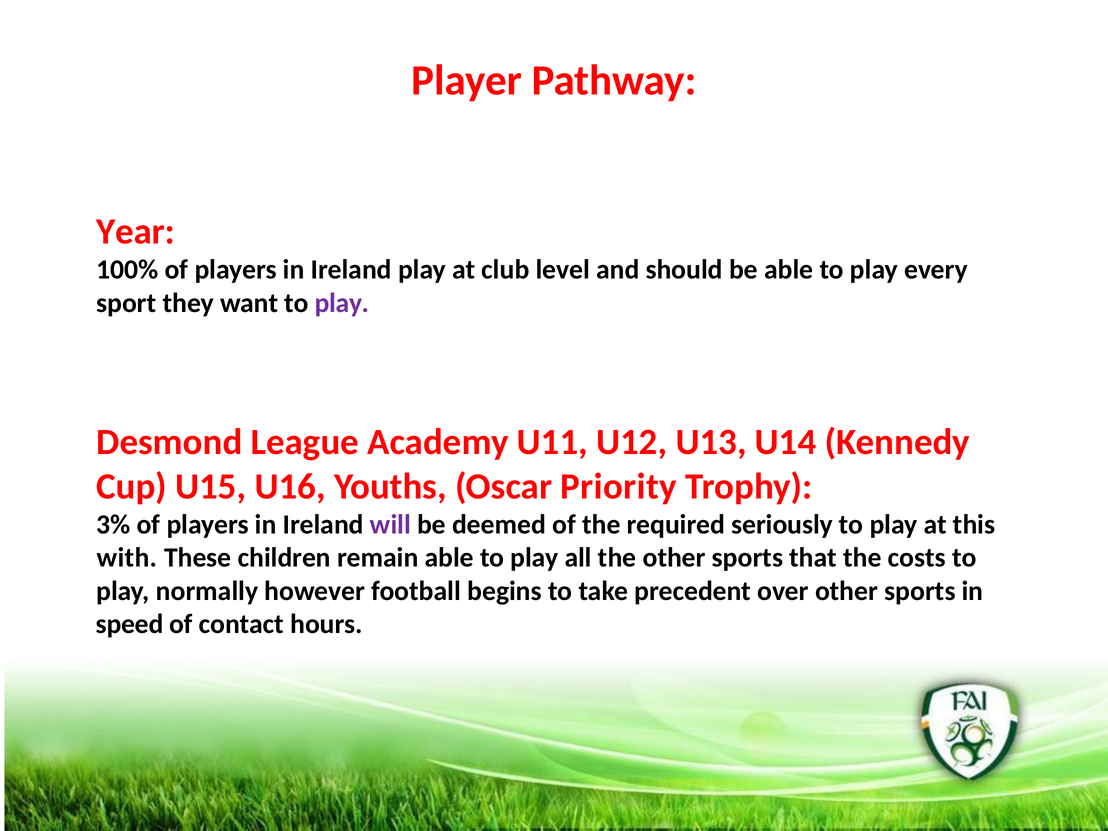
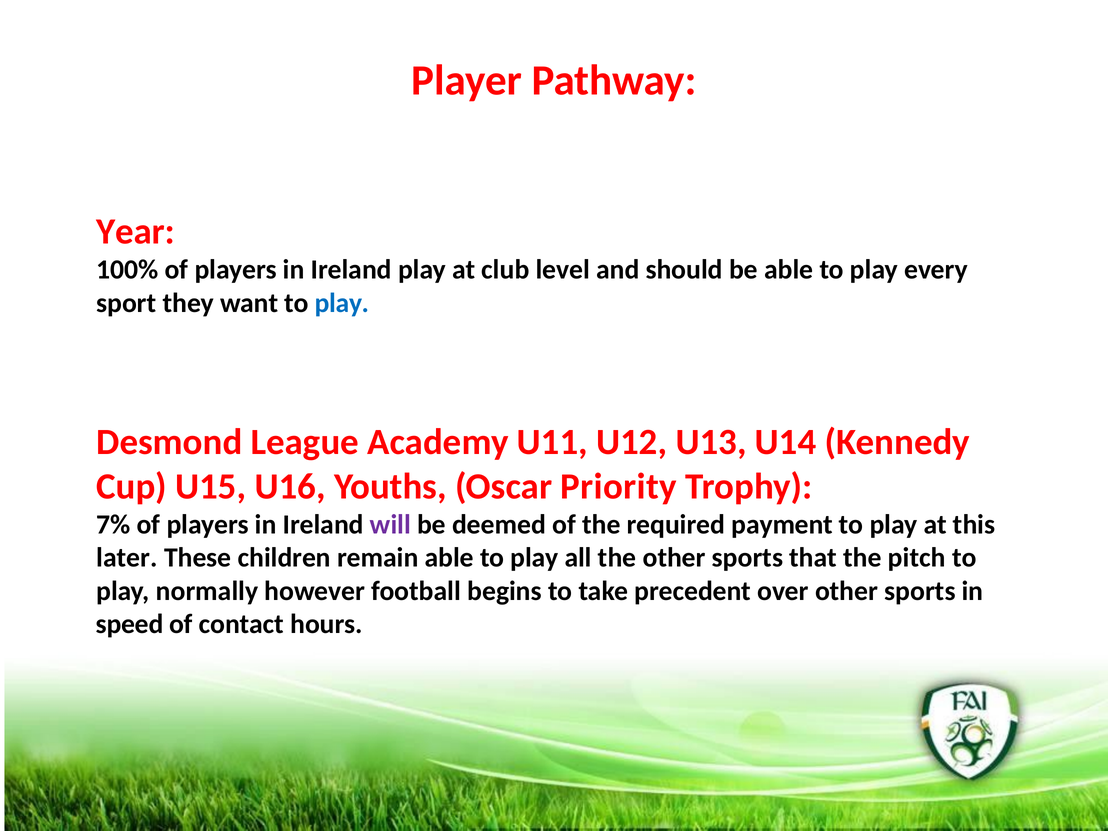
play colour: purple -> blue (342, 303)
3%: 3% -> 7% (113, 524)
seriously: seriously -> payment (782, 524)
with: with -> later (127, 558)
costs: costs -> pitch (917, 558)
